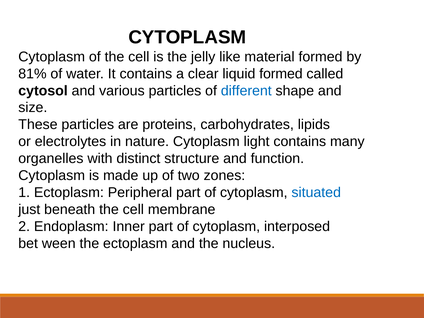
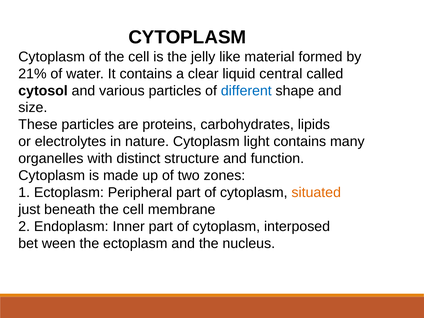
81%: 81% -> 21% (32, 74)
liquid formed: formed -> central (281, 74)
situated colour: blue -> orange (316, 192)
